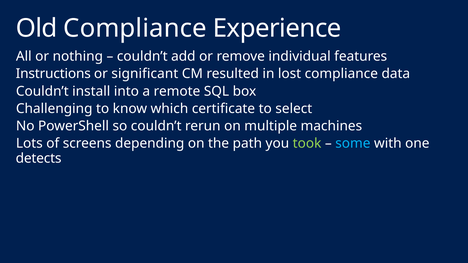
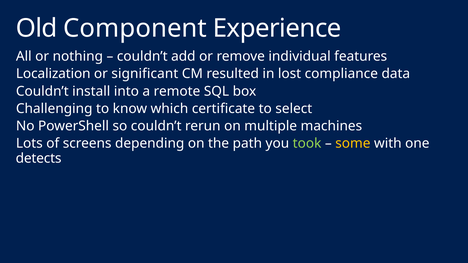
Old Compliance: Compliance -> Component (135, 28)
Instructions: Instructions -> Localization (53, 74)
some colour: light blue -> yellow (353, 144)
